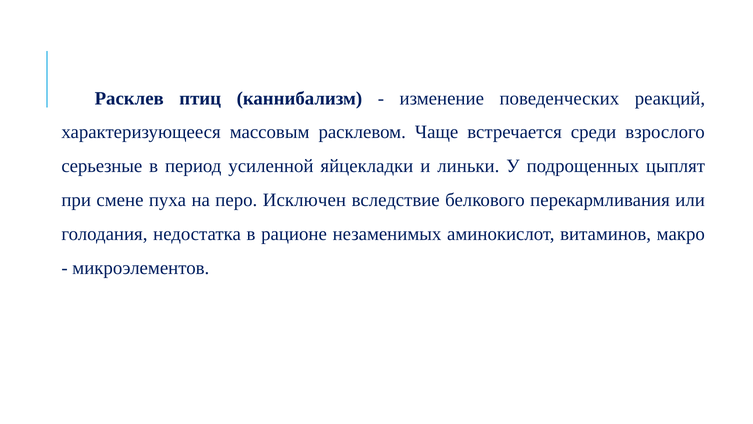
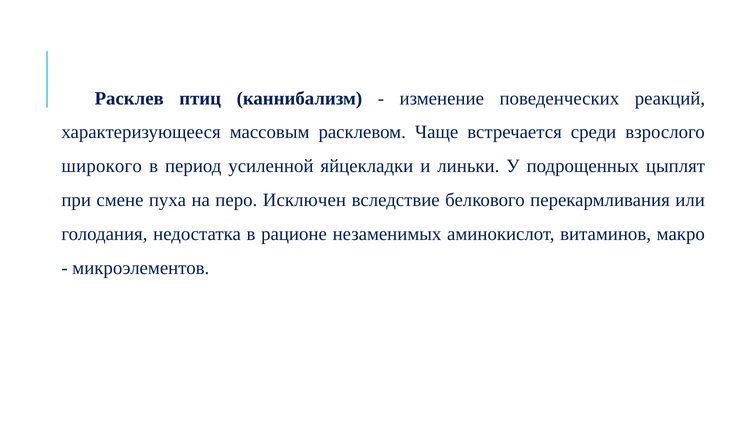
серьезные: серьезные -> широкого (102, 166)
